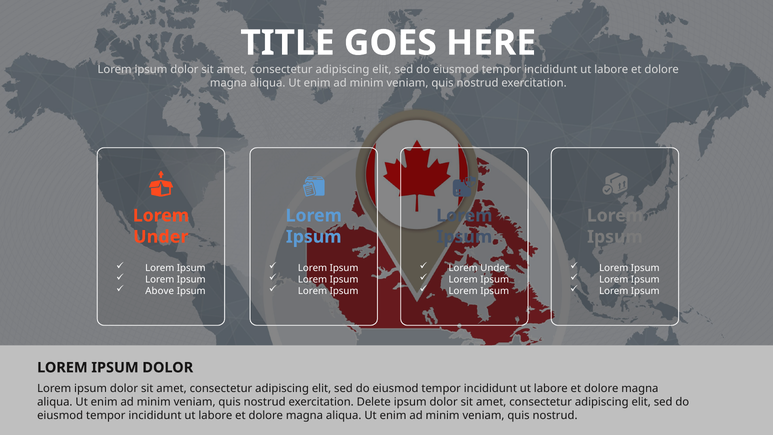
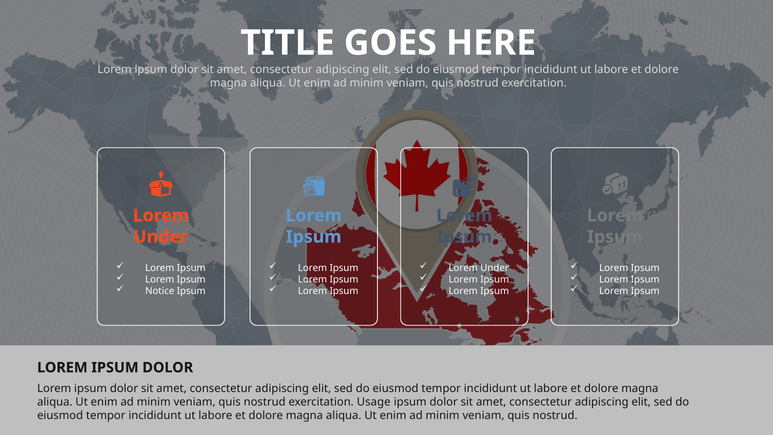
Above: Above -> Notice (160, 291)
Delete: Delete -> Usage (374, 402)
